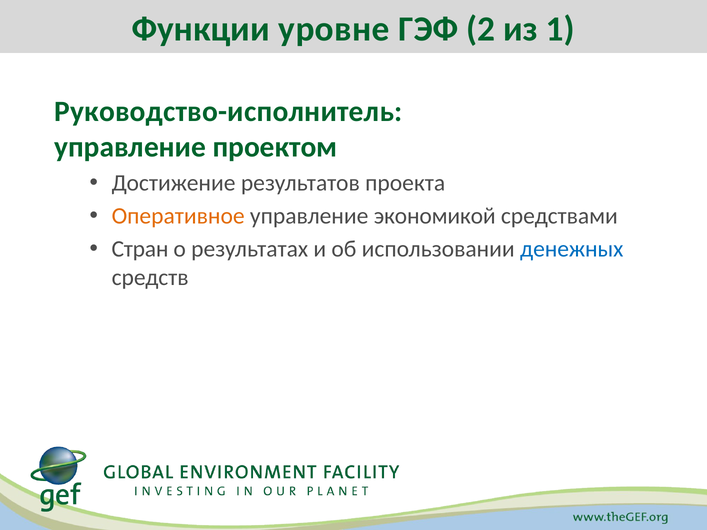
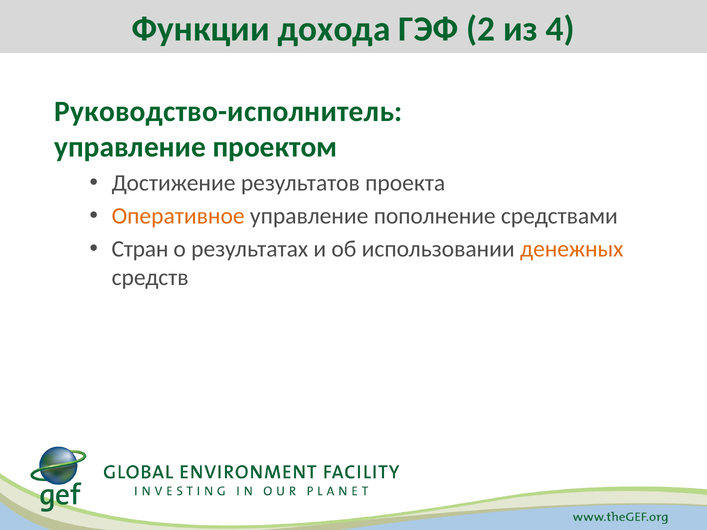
уровне: уровне -> дохода (334, 29)
1: 1 -> 4 (560, 29)
экономикой: экономикой -> пополнение (435, 216)
денежных colour: blue -> orange (572, 249)
